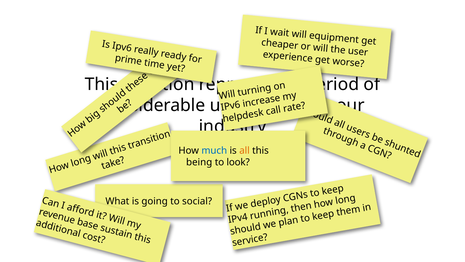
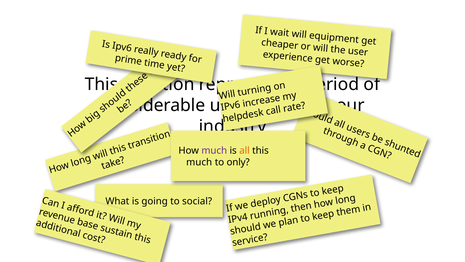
much colour: blue -> purple (214, 150)
being: being -> much (199, 162)
look: look -> only (238, 162)
